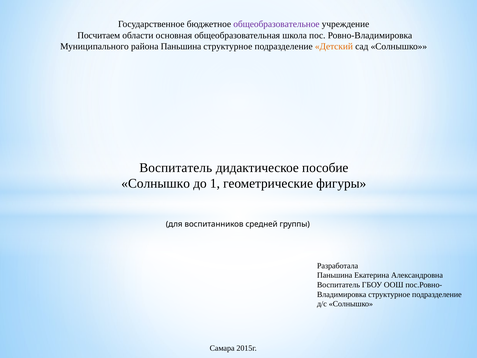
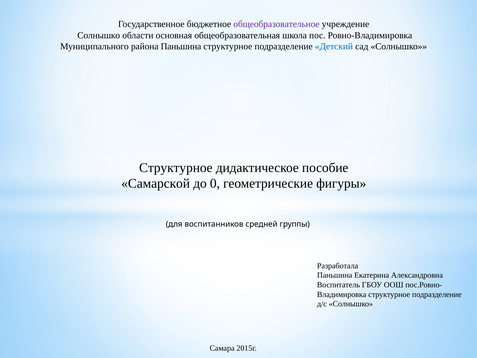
Посчитаем: Посчитаем -> Солнышко (99, 35)
Детский colour: orange -> blue (334, 46)
Воспитатель: Воспитатель -> Структурное (176, 168)
Солнышко: Солнышко -> Самарской (156, 183)
1: 1 -> 0 (215, 183)
